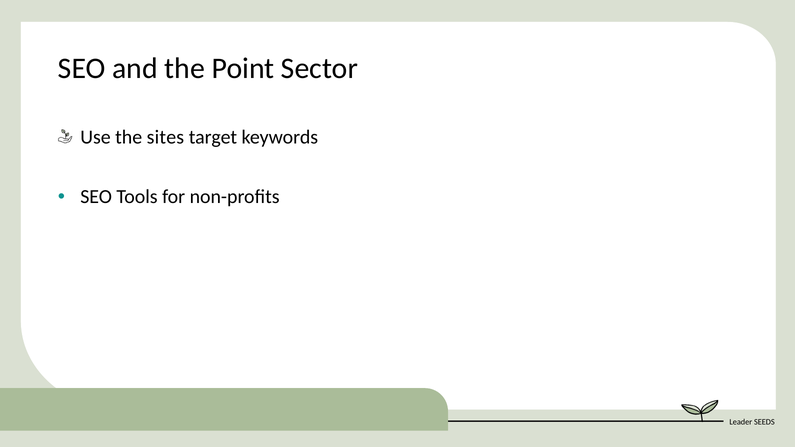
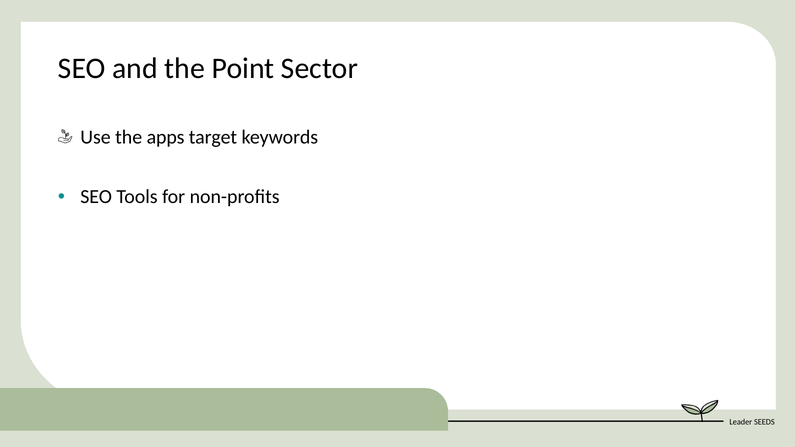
sites: sites -> apps (166, 137)
